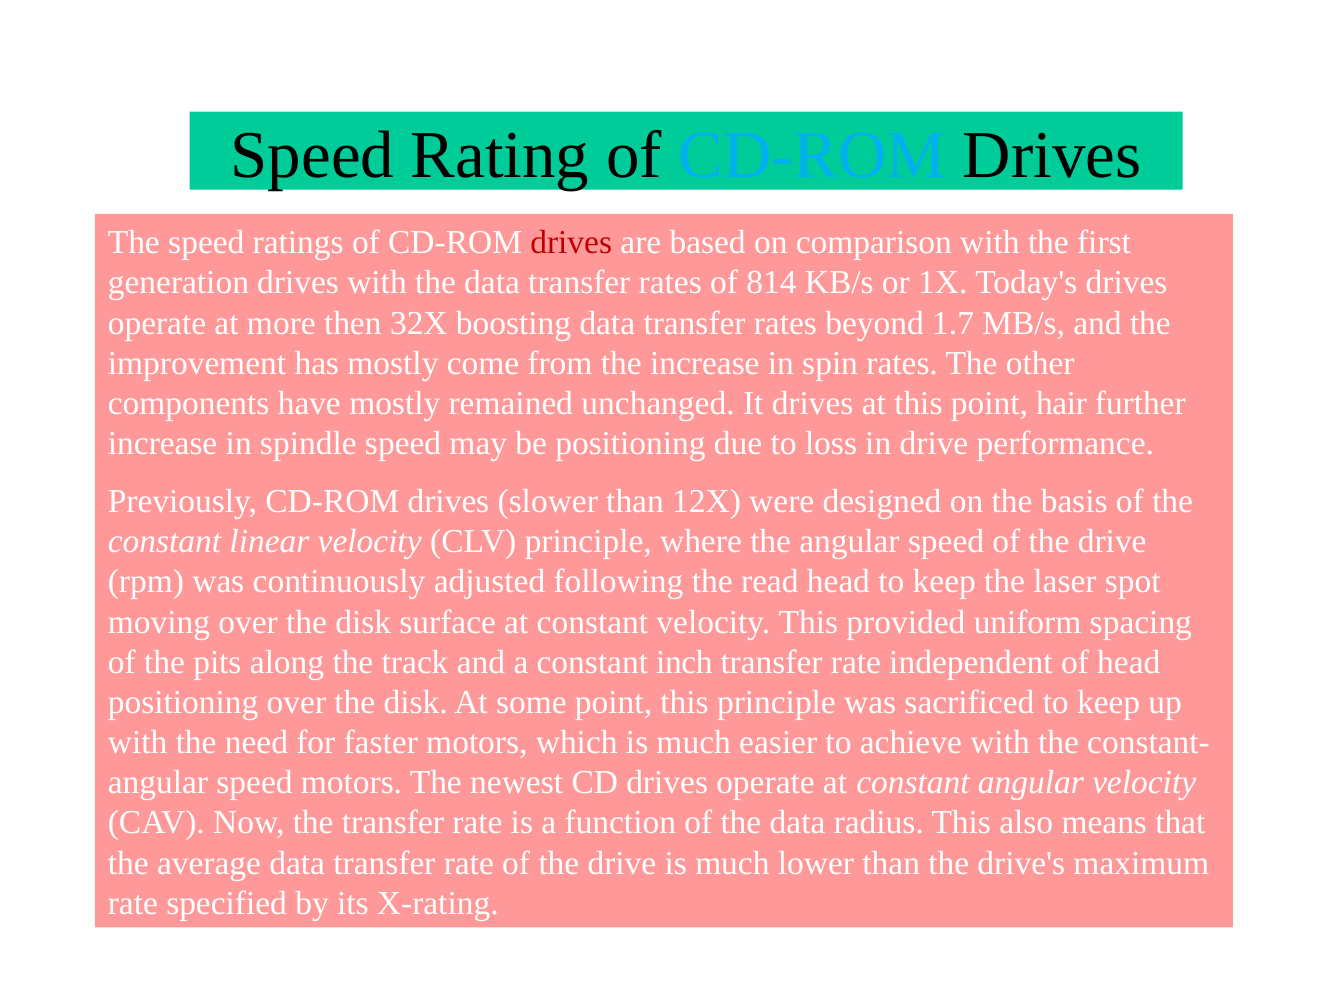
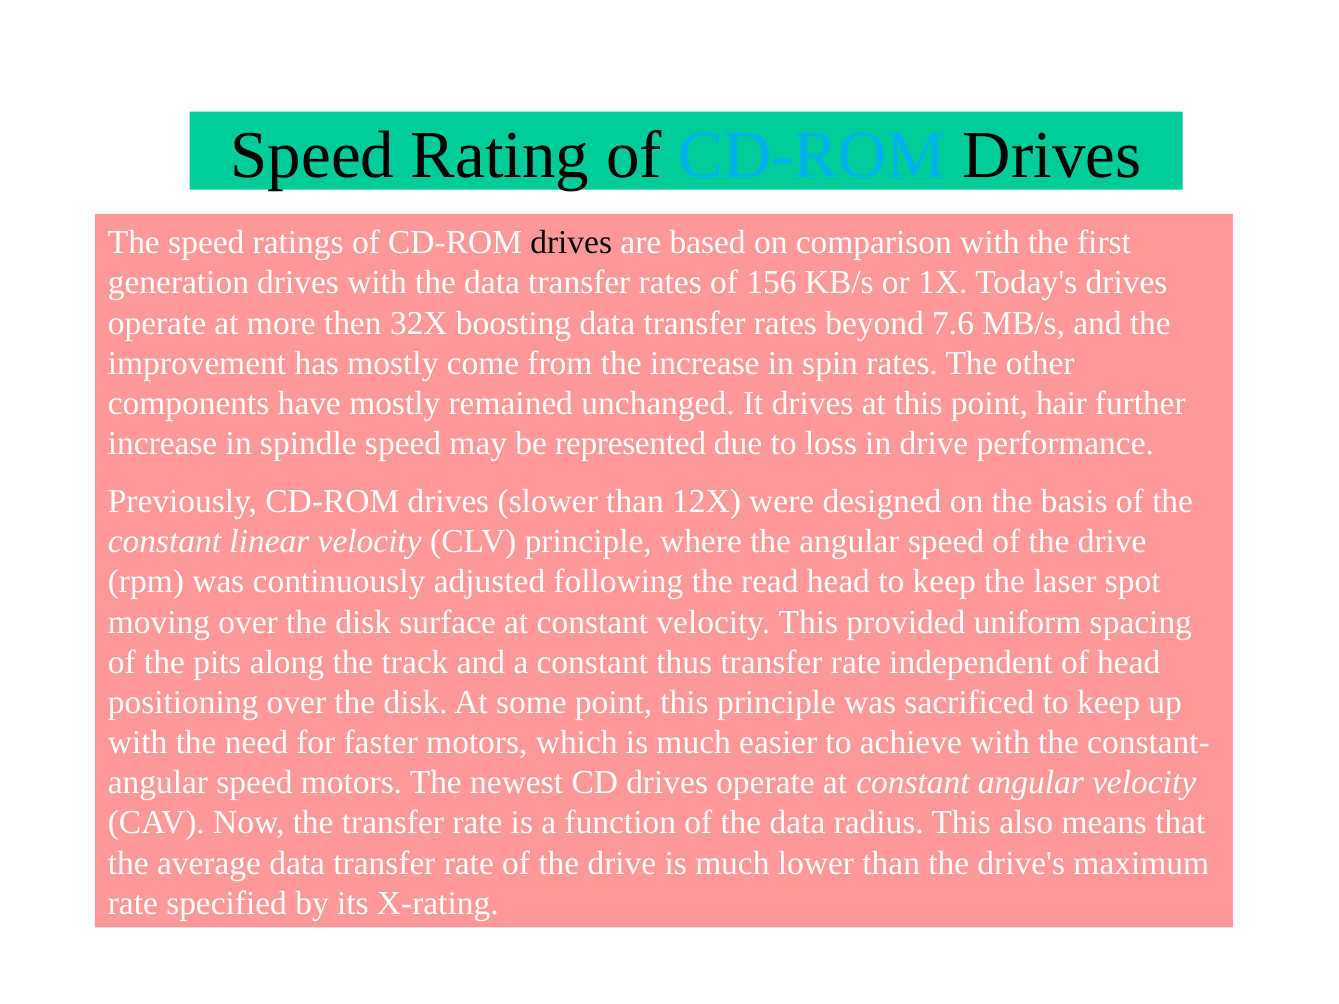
drives colour: red -> black (571, 243)
814: 814 -> 156 (771, 283)
1.7: 1.7 -> 7.6 (953, 323)
be positioning: positioning -> represented (631, 444)
inch: inch -> thus (684, 662)
